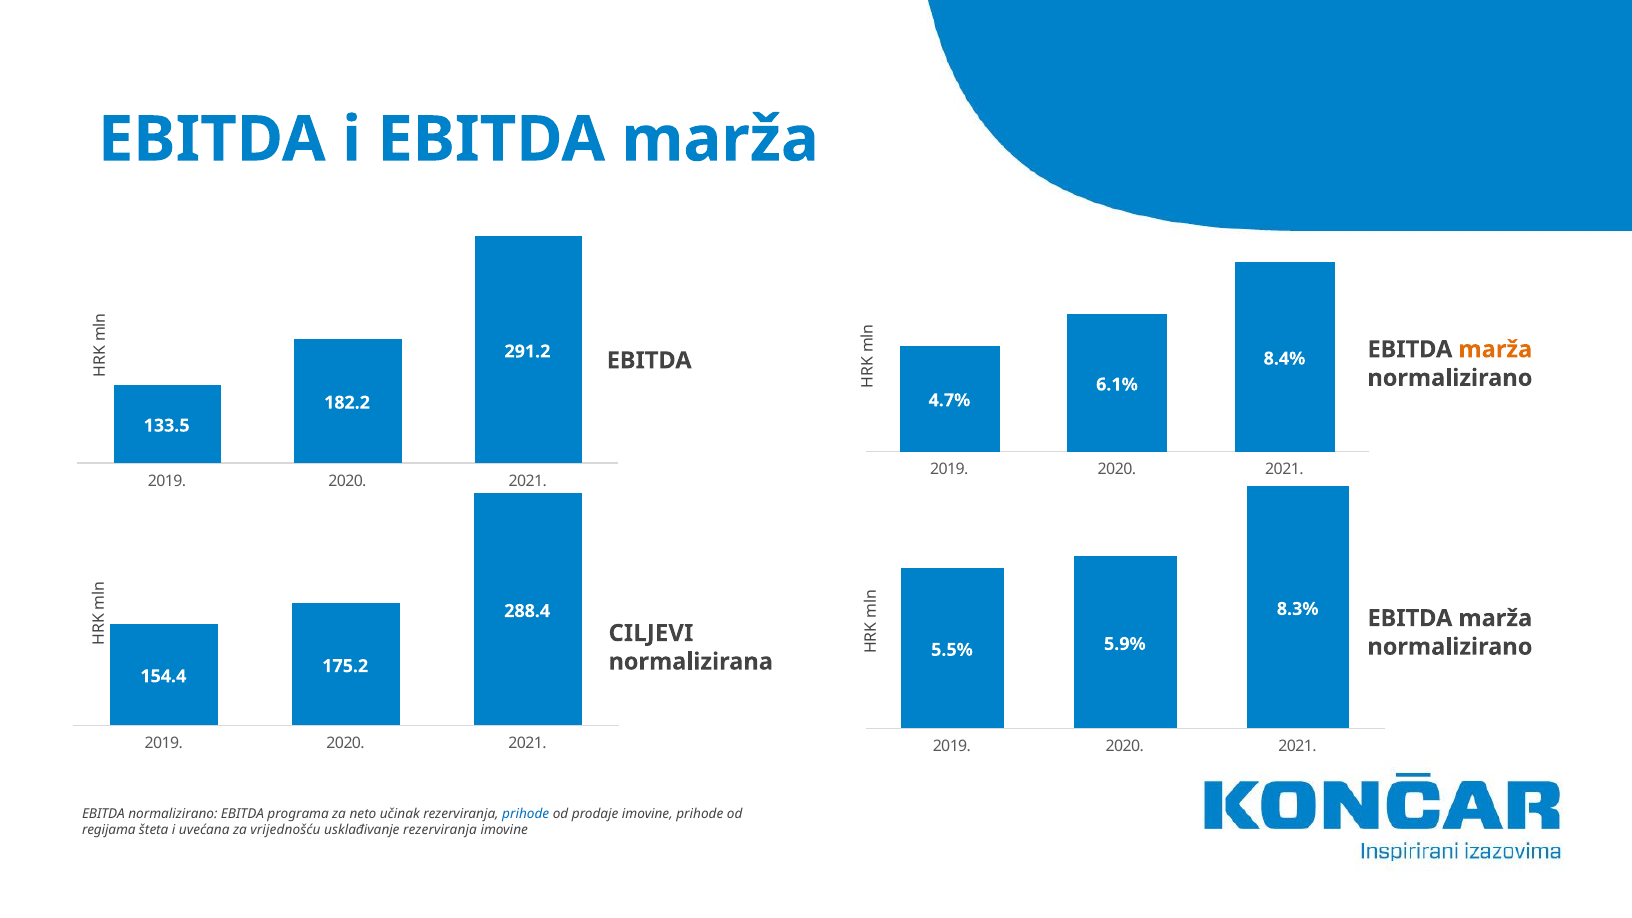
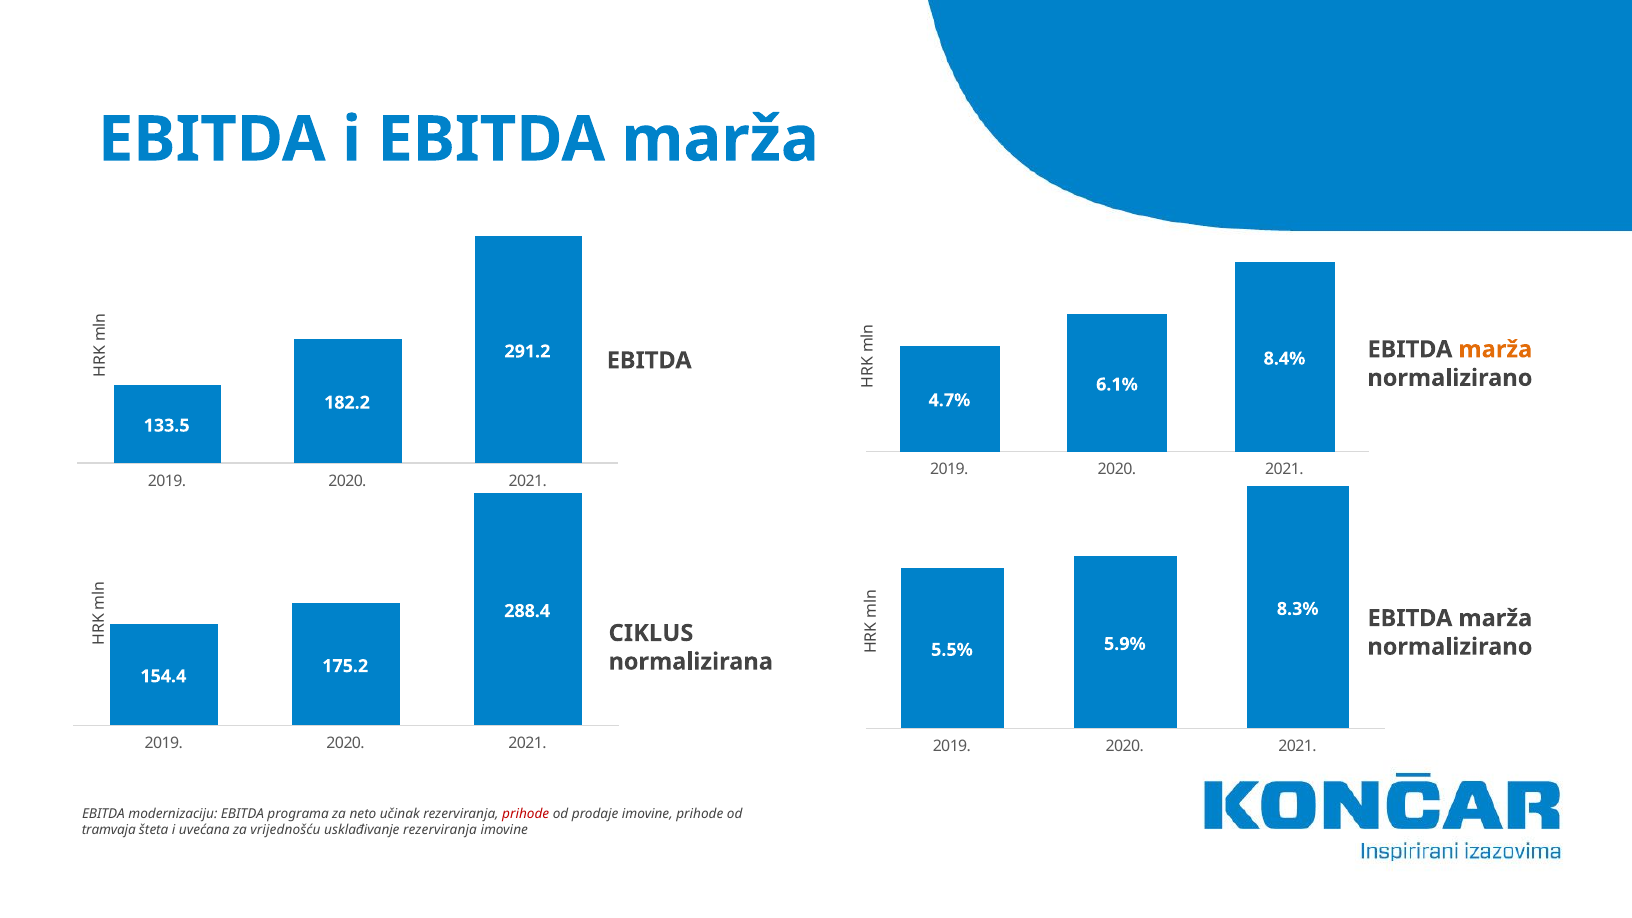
CILJEVI: CILJEVI -> CIKLUS (651, 633)
EBITDA normalizirano: normalizirano -> modernizaciju (173, 814)
prihode colour: blue -> red (526, 814)
regijama: regijama -> tramvaja (109, 830)
